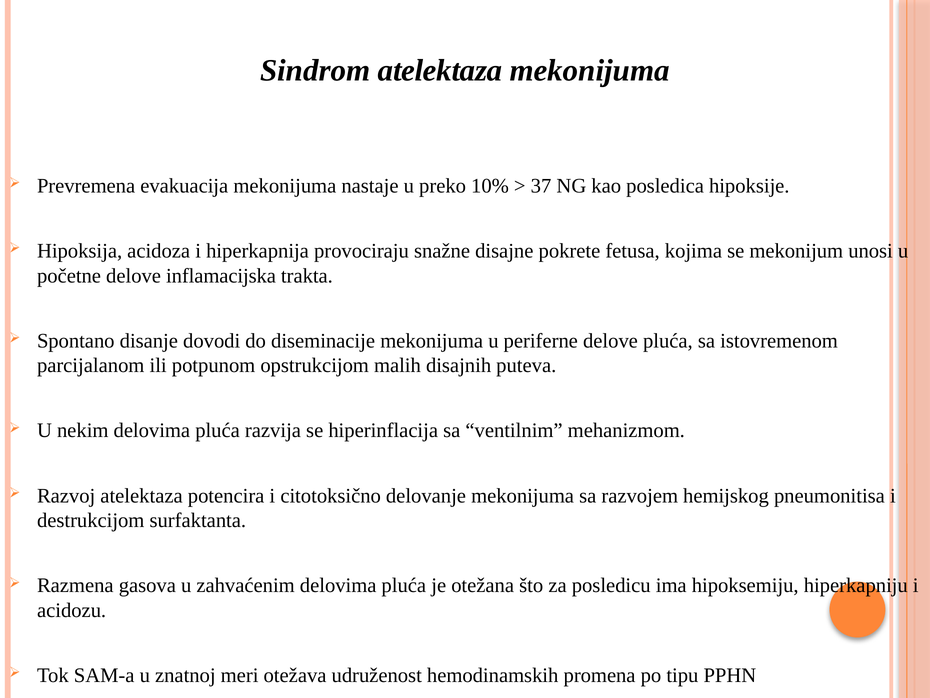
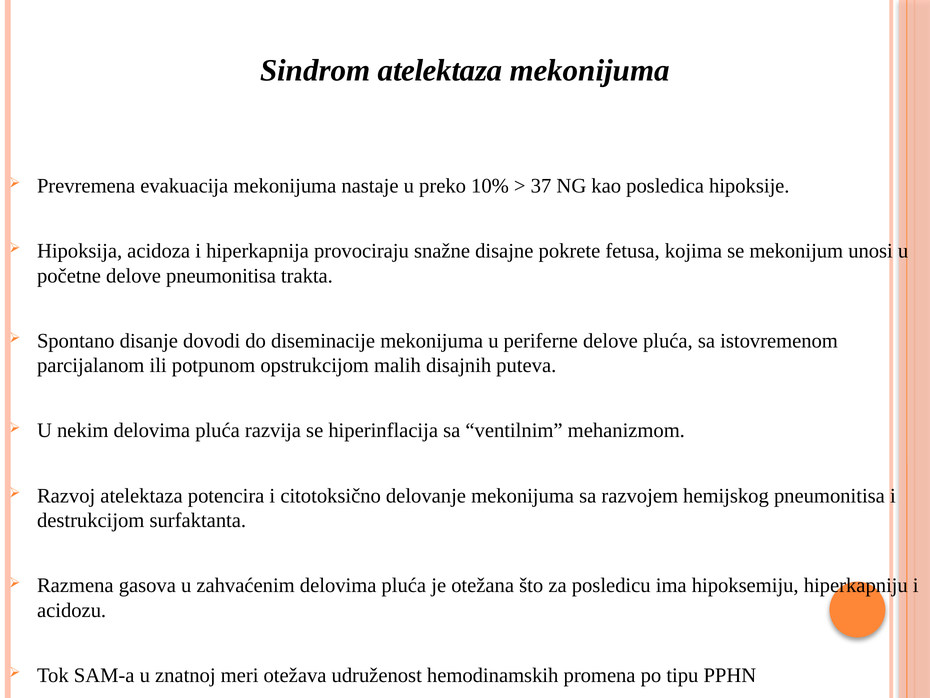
delove inflamacijska: inflamacijska -> pneumonitisa (221, 276)
